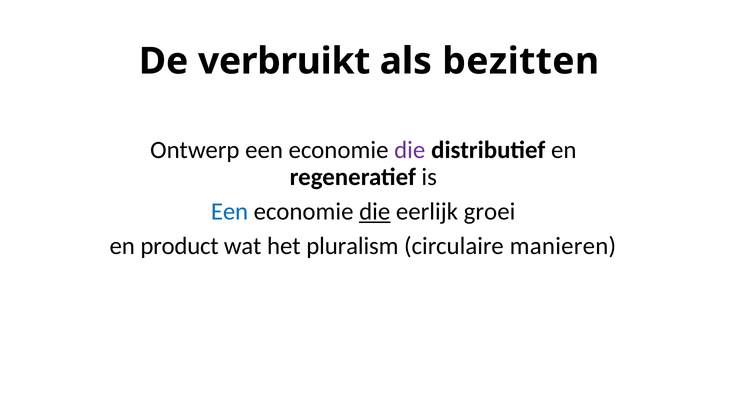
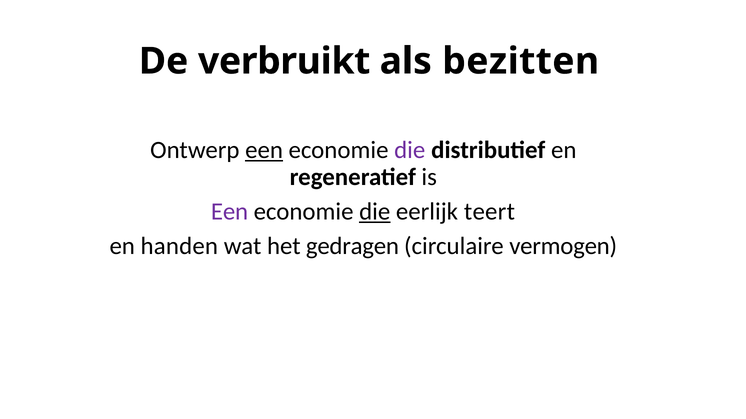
een underline: none -> present (264, 150)
Een colour: blue -> purple (230, 212)
groei: groei -> teert (489, 212)
product: product -> handen (179, 247)
pluralism: pluralism -> gedragen (352, 247)
manieren: manieren -> vermogen (563, 247)
